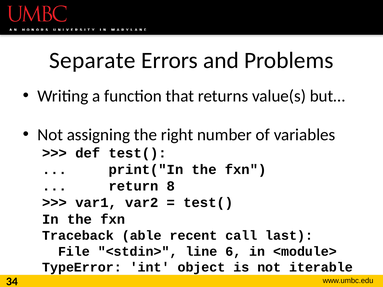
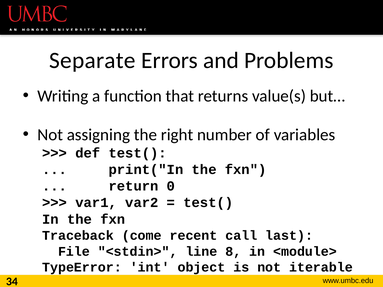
8: 8 -> 0 (171, 186)
able: able -> come (142, 236)
6: 6 -> 8 (233, 252)
